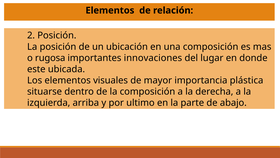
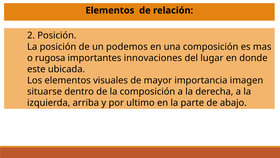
ubicación: ubicación -> podemos (127, 47)
plástica: plástica -> imagen (247, 80)
